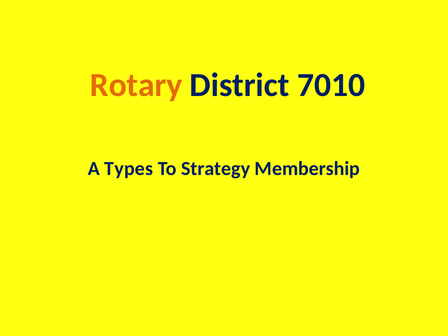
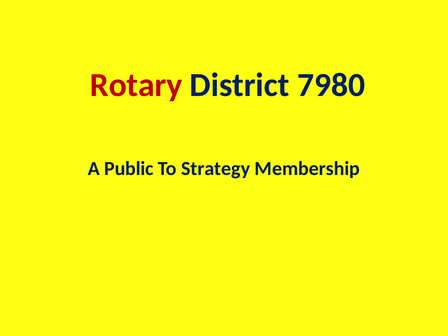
Rotary colour: orange -> red (136, 85)
7010: 7010 -> 7980 (331, 85)
Types: Types -> Public (129, 169)
